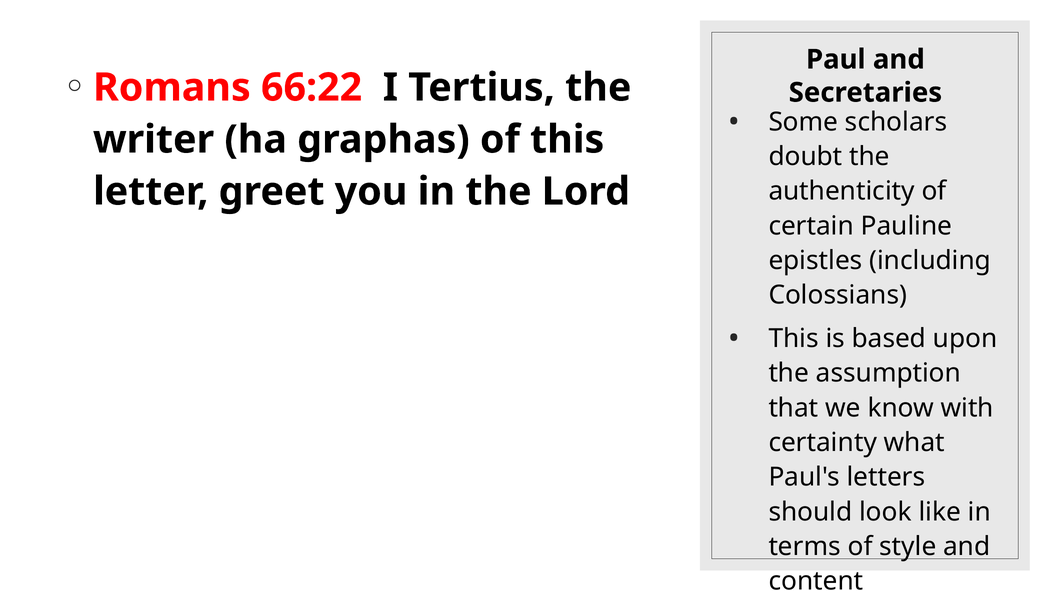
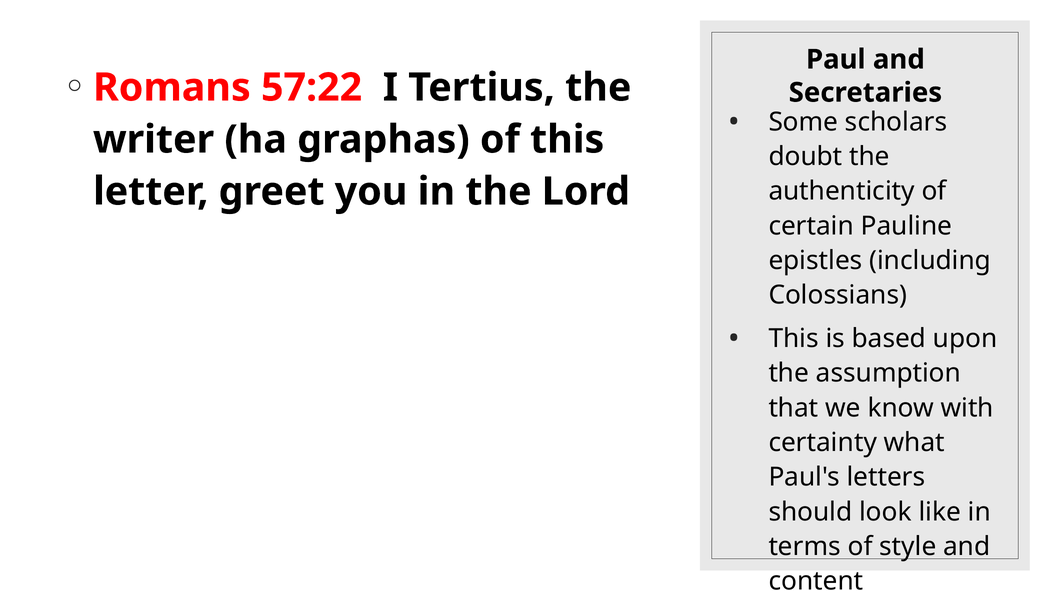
66:22: 66:22 -> 57:22 (312, 88)
